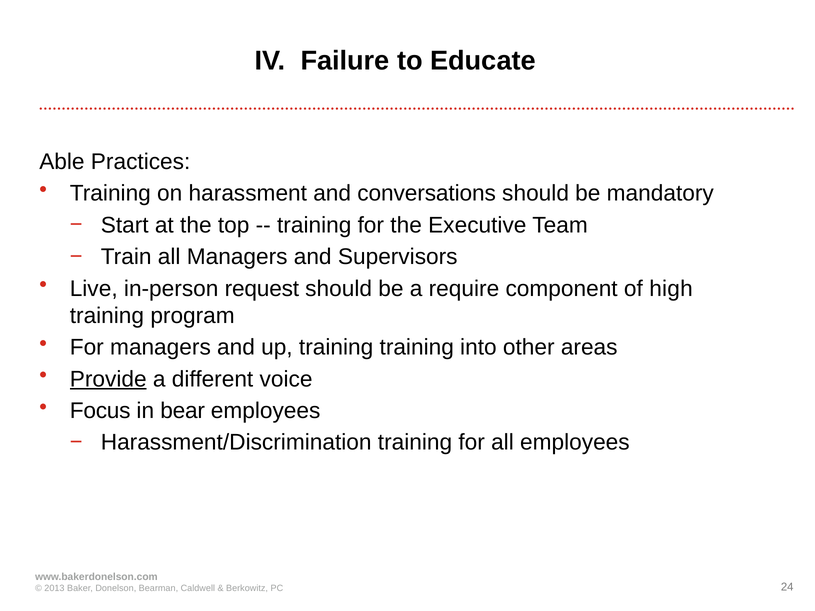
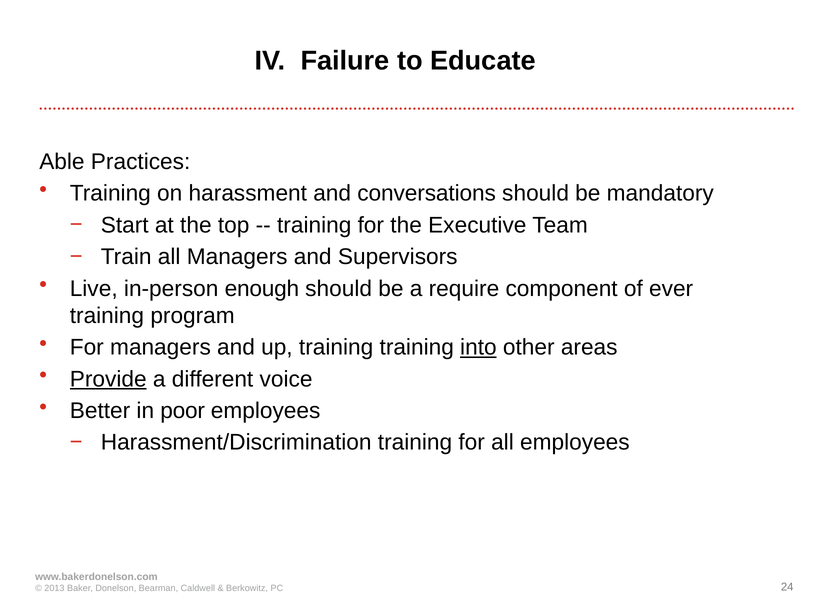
request: request -> enough (262, 289)
high: high -> ever (671, 289)
into underline: none -> present (478, 348)
Focus: Focus -> Better (100, 411)
bear: bear -> poor (183, 411)
